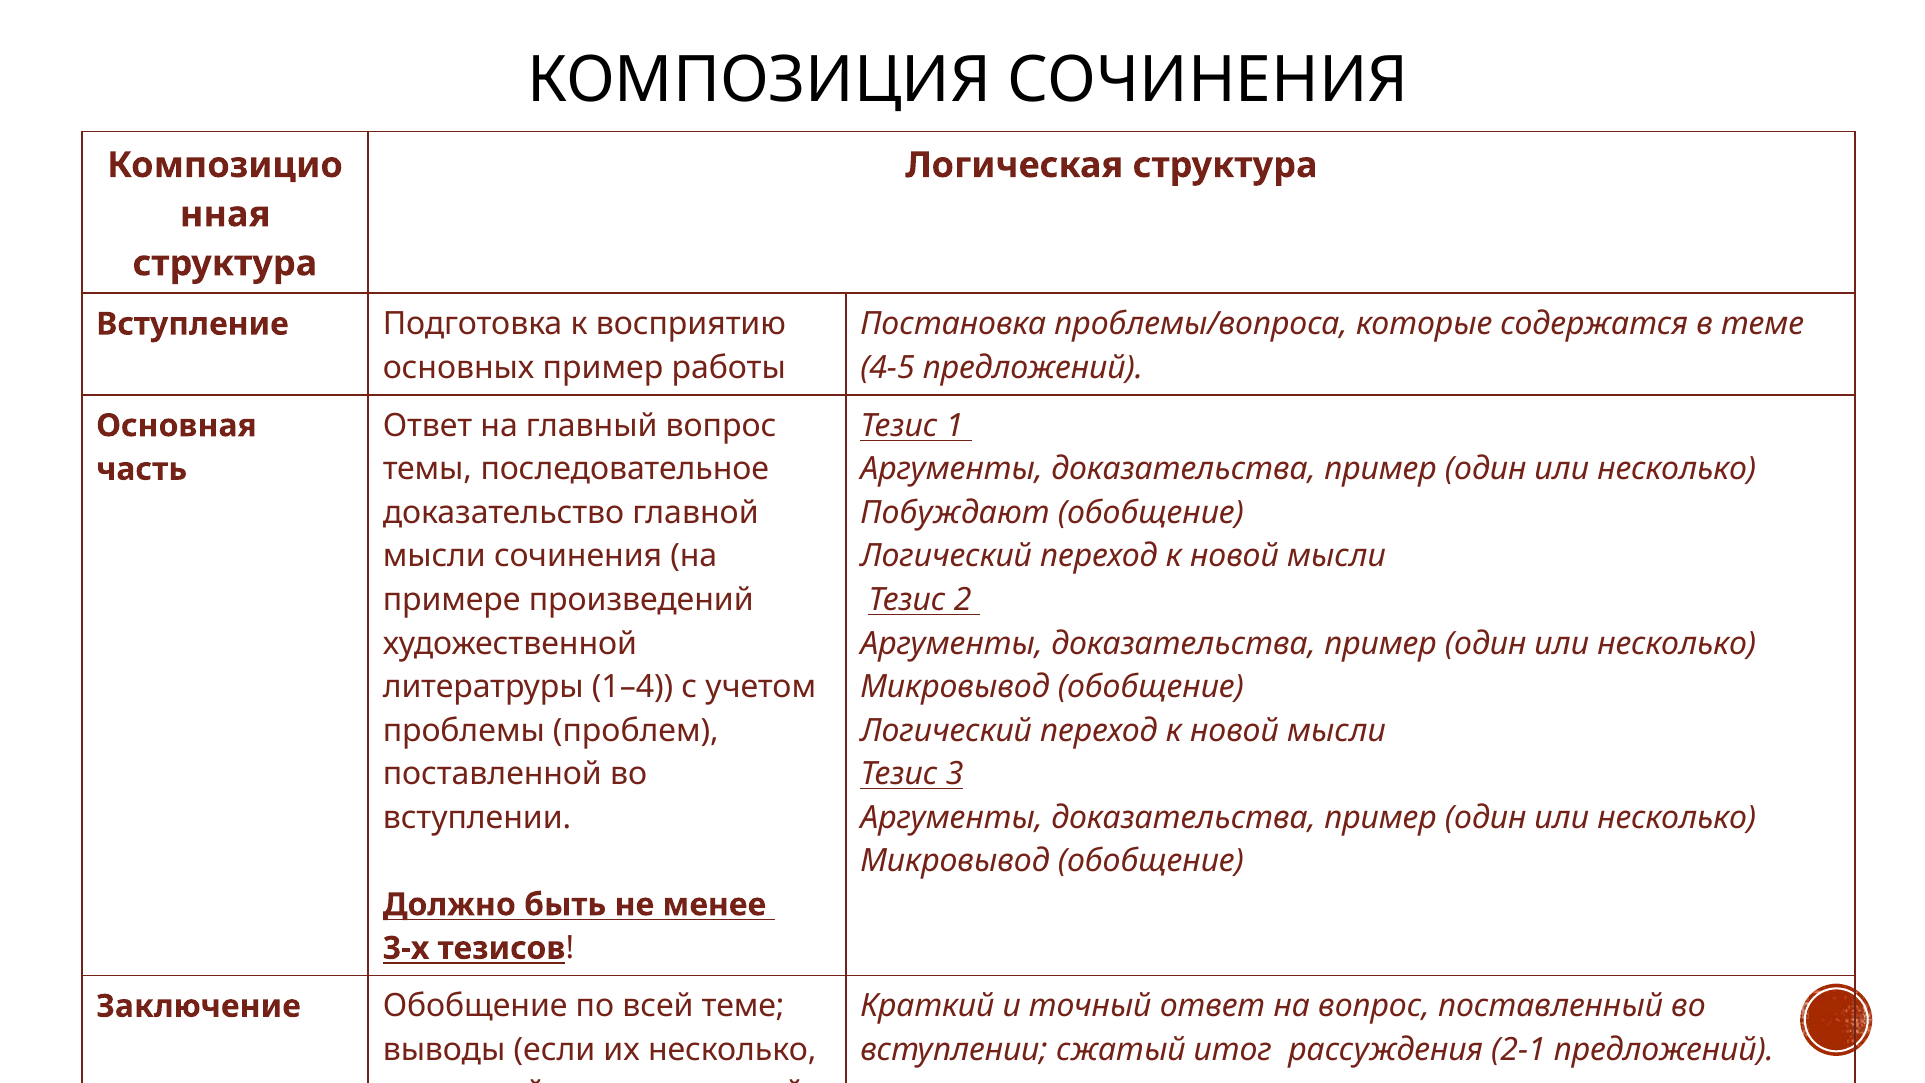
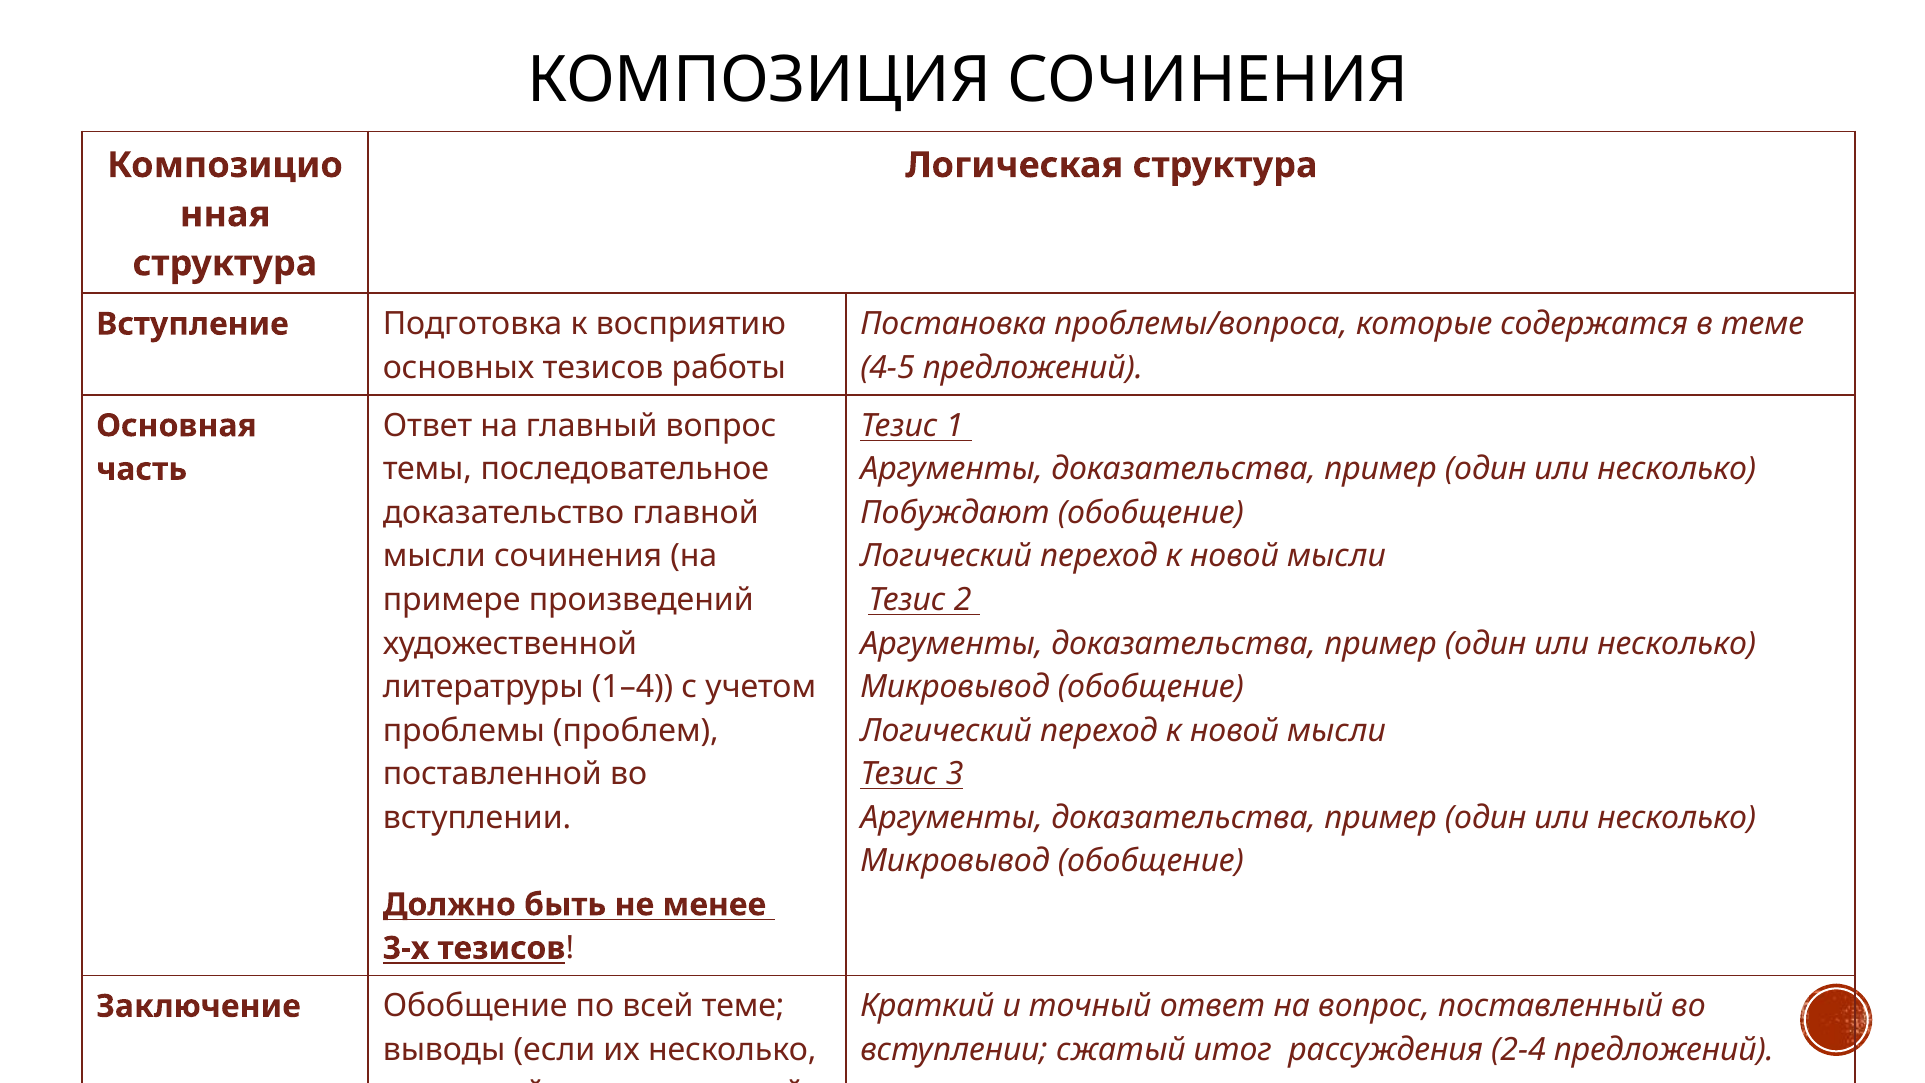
основных пример: пример -> тезисов (603, 368)
2-1: 2-1 -> 2-4 (1518, 1050)
